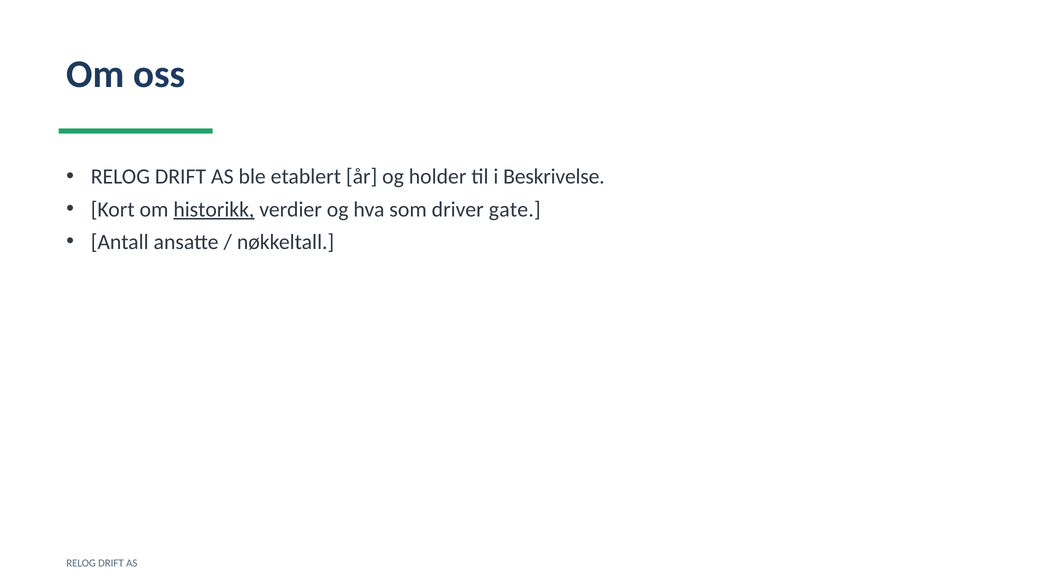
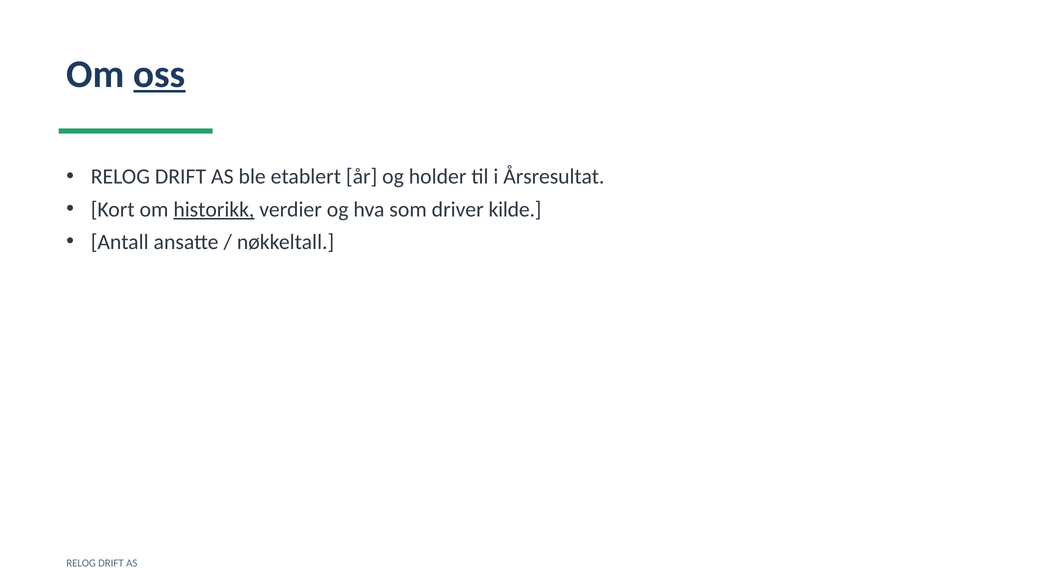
oss underline: none -> present (159, 74)
Beskrivelse: Beskrivelse -> Årsresultat (554, 177)
gate: gate -> kilde (515, 209)
